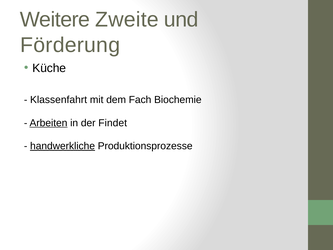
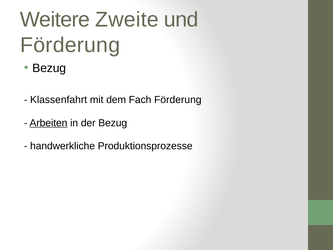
Küche: Küche -> Bezug (49, 68)
Fach Biochemie: Biochemie -> Förderung (178, 100)
der Findet: Findet -> Bezug (113, 123)
handwerkliche underline: present -> none (63, 146)
